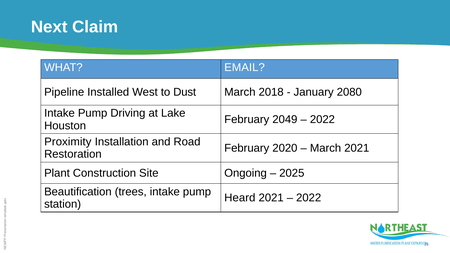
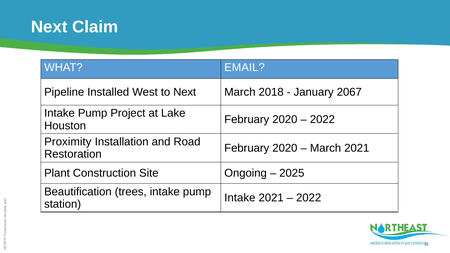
to Dust: Dust -> Next (185, 92)
2080: 2080 -> 2067 (349, 92)
Driving: Driving -> Project (128, 113)
2049: 2049 -> 2020 (285, 120)
Heard: Heard -> Intake (240, 198)
